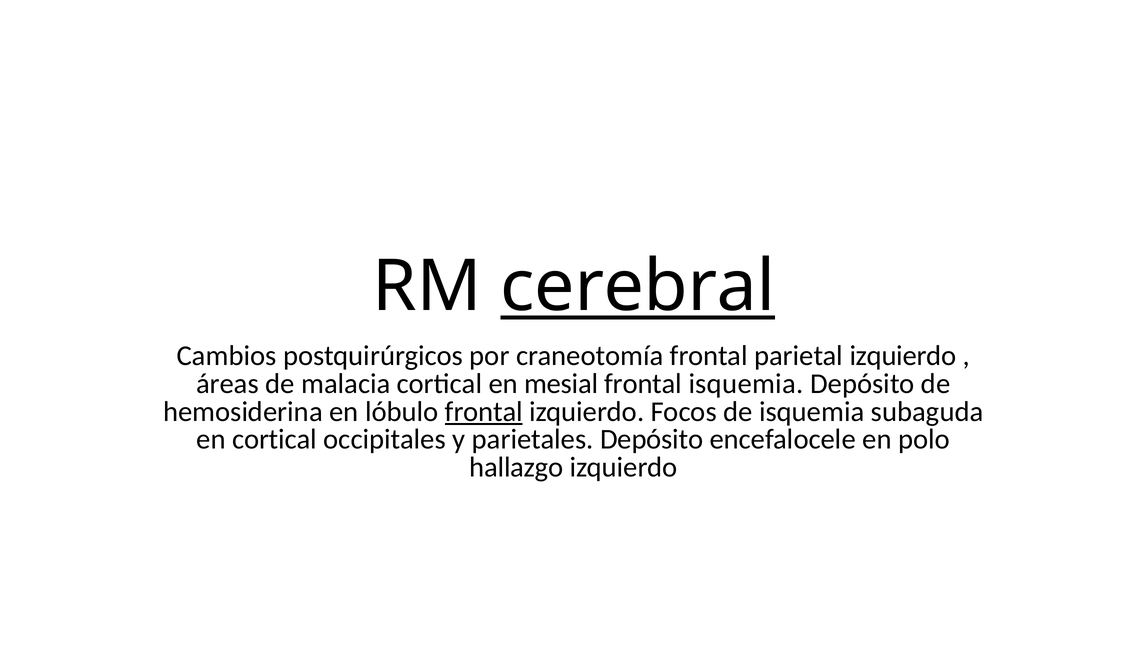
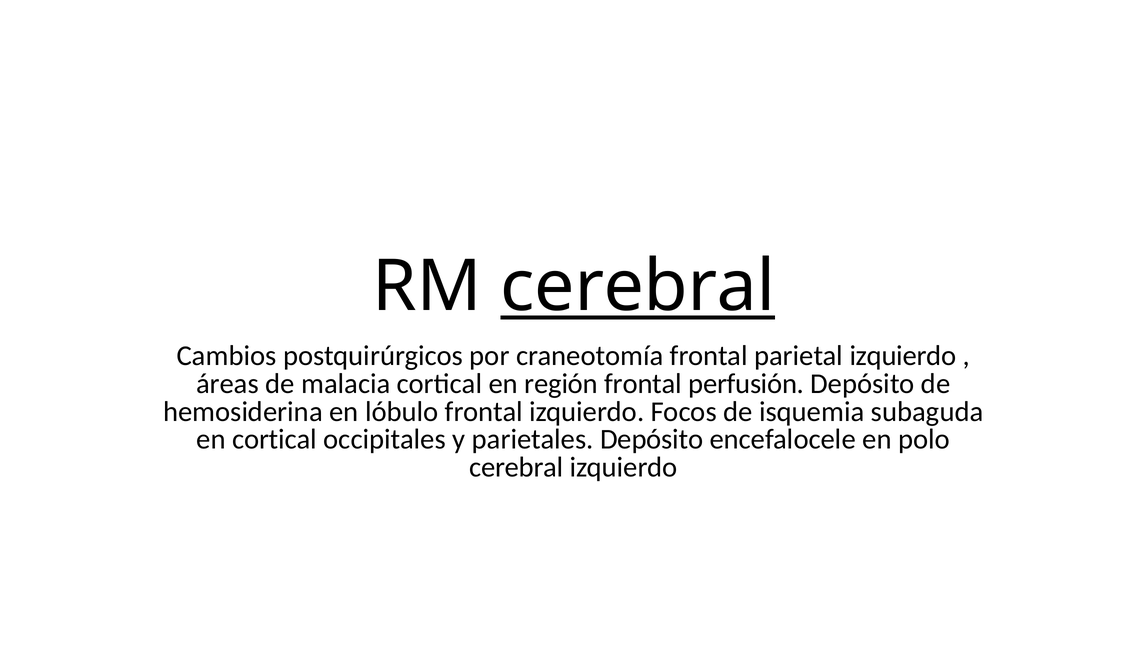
mesial: mesial -> región (561, 384)
frontal isquemia: isquemia -> perfusión (746, 384)
frontal underline: present -> none (484, 412)
hallazgo: hallazgo -> cerebral (516, 467)
